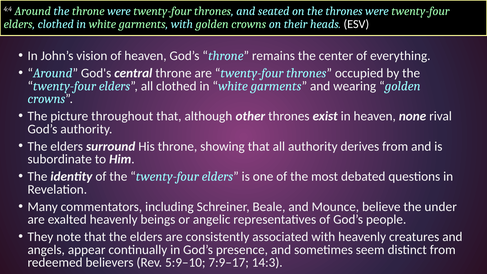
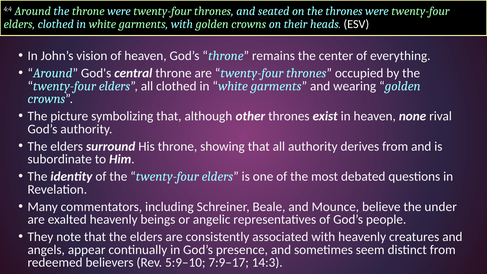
throughout: throughout -> symbolizing (122, 116)
